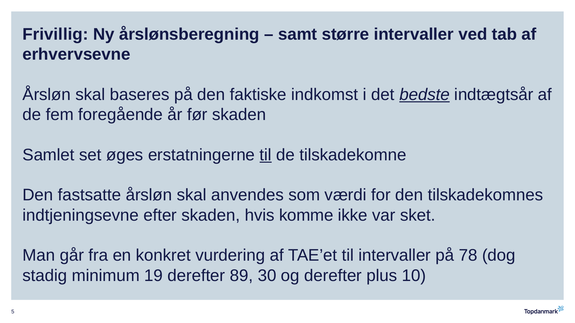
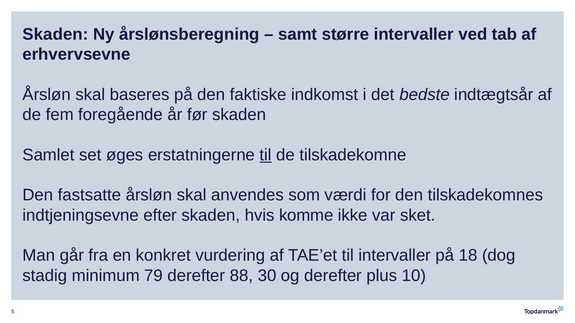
Frivillig: Frivillig -> Skaden (55, 34)
bedste underline: present -> none (425, 95)
78: 78 -> 18 (468, 256)
19: 19 -> 79 (154, 276)
89: 89 -> 88 (241, 276)
